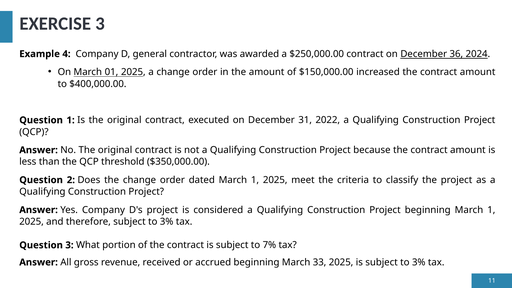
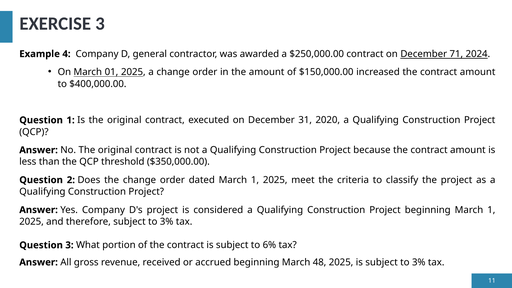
36: 36 -> 71 (456, 54)
2022: 2022 -> 2020 (328, 120)
7%: 7% -> 6% (269, 245)
33: 33 -> 48 (320, 262)
